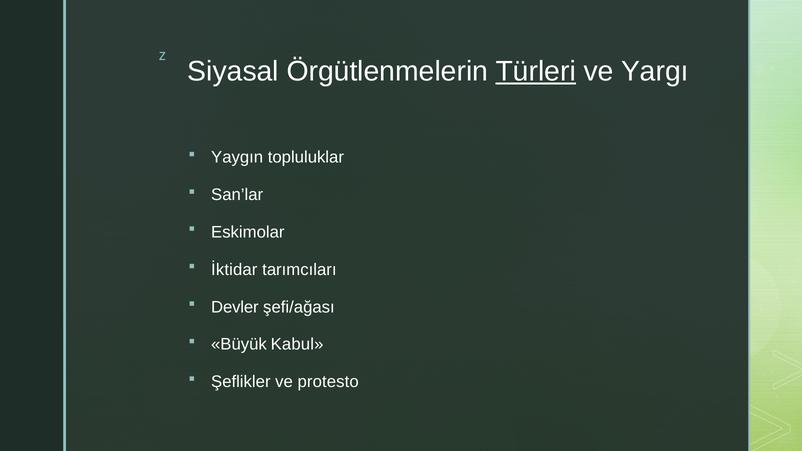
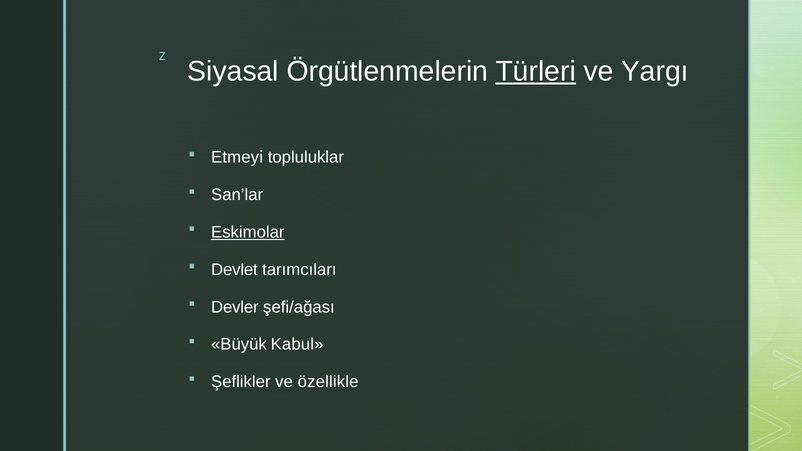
Yaygın: Yaygın -> Etmeyi (237, 157)
Eskimolar underline: none -> present (248, 232)
İktidar: İktidar -> Devlet (234, 270)
protesto: protesto -> özellikle (328, 382)
